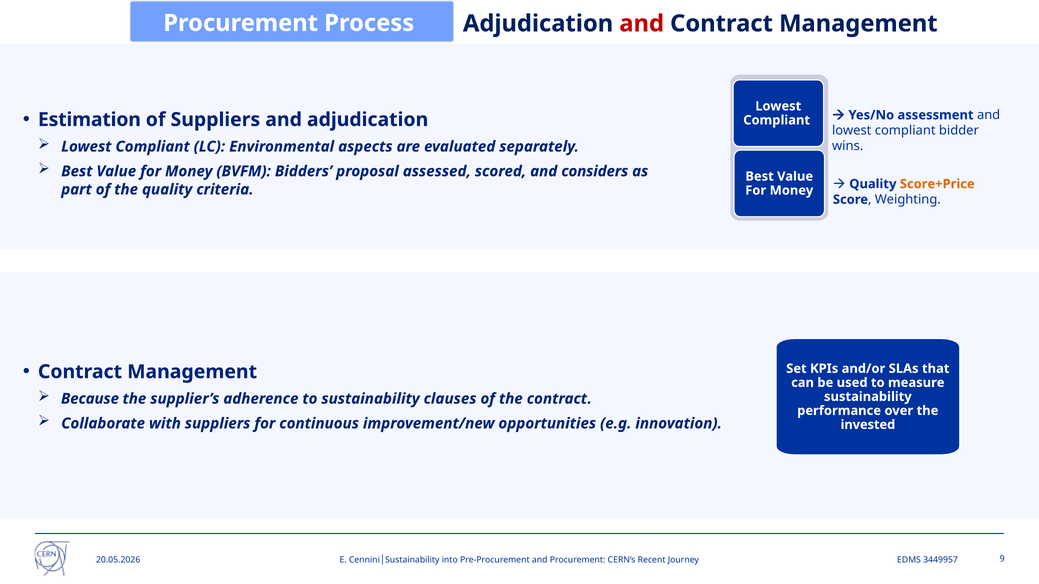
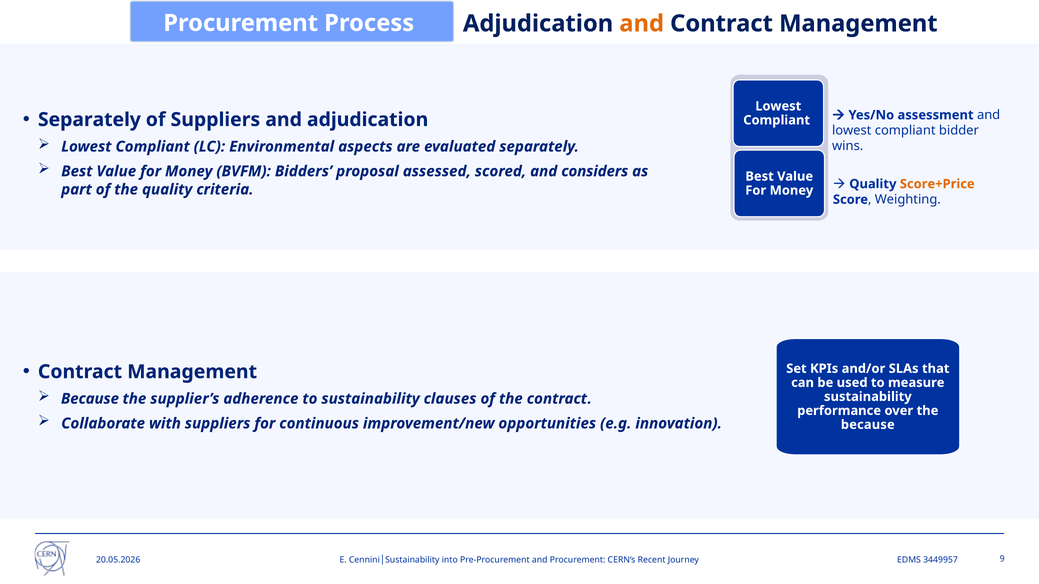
and colour: red -> orange (642, 24)
Estimation: Estimation -> Separately (89, 120)
invested: invested -> because (868, 425)
